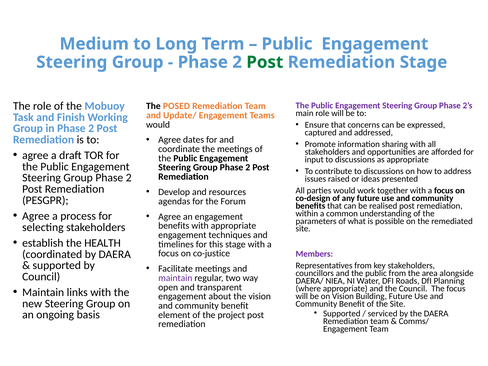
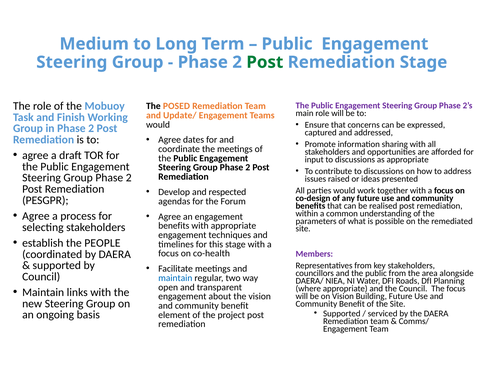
resources: resources -> respected (227, 192)
HEALTH: HEALTH -> PEOPLE (102, 243)
co-justice: co-justice -> co-health (211, 253)
maintain colour: purple -> blue (175, 278)
